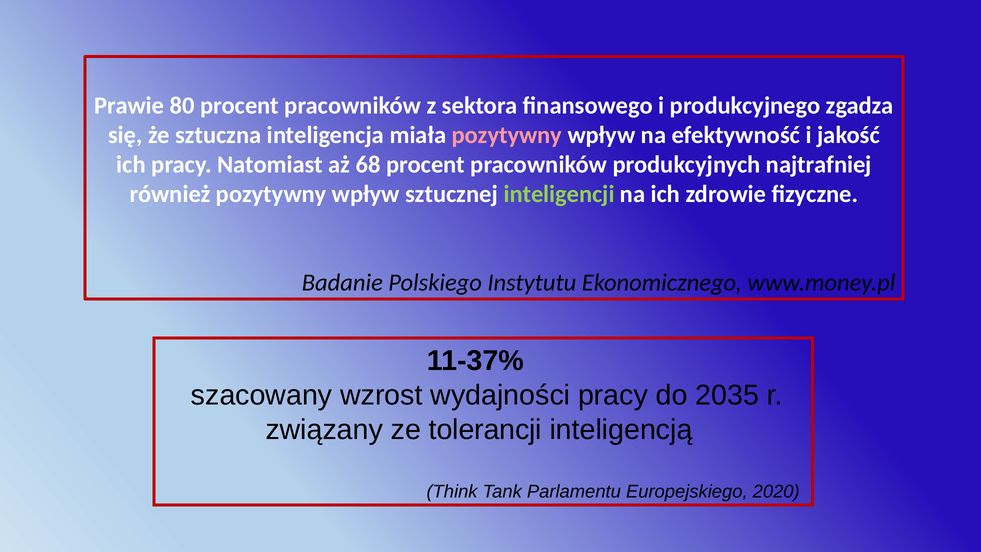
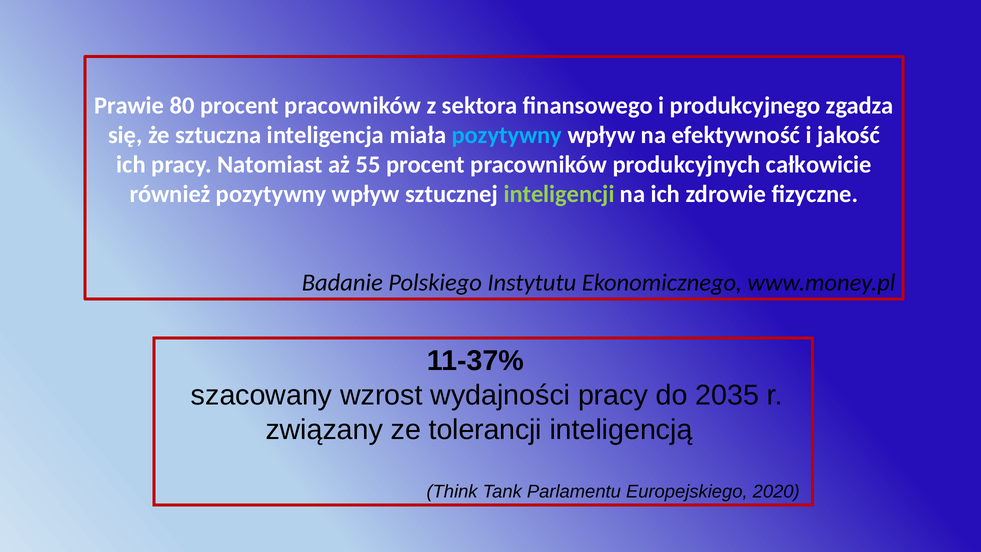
pozytywny colour: pink -> light blue (507, 135)
68: 68 -> 55 (368, 165)
najtrafniej: najtrafniej -> całkowicie (819, 165)
